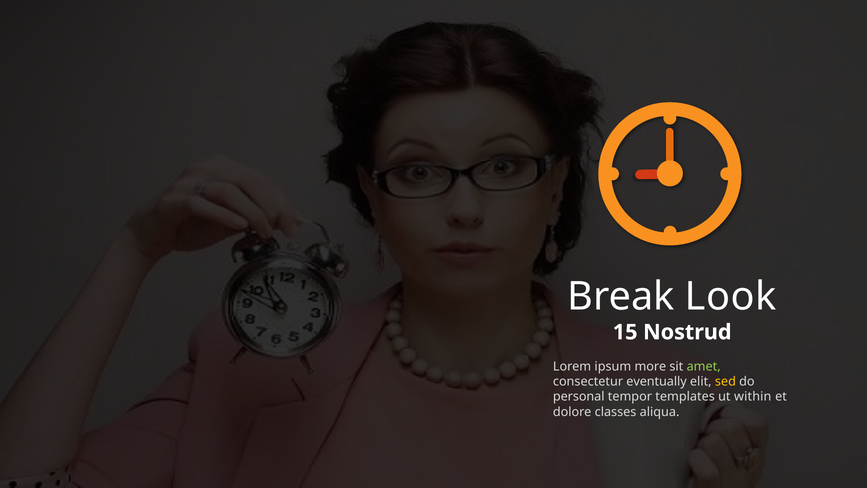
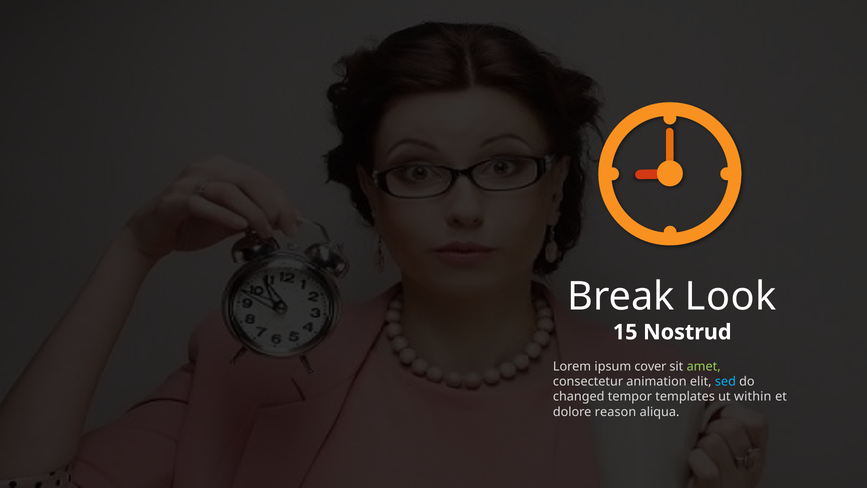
more: more -> cover (650, 366)
eventually: eventually -> animation (657, 381)
sed colour: yellow -> light blue (725, 381)
personal: personal -> changed (579, 397)
classes: classes -> reason (615, 412)
